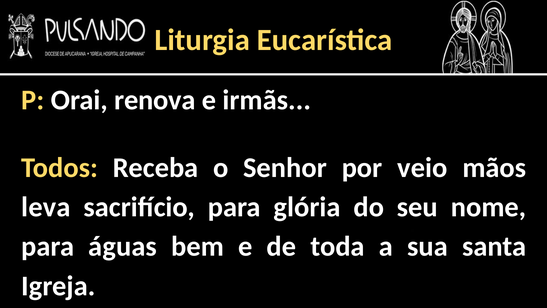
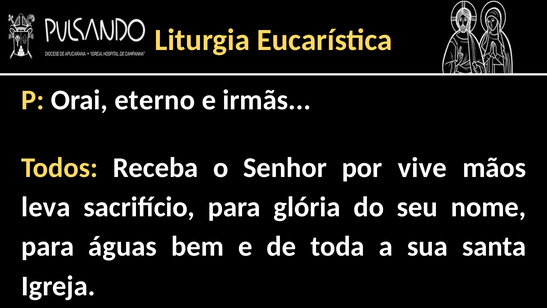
renova: renova -> eterno (155, 100)
veio: veio -> vive (422, 168)
